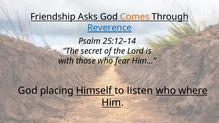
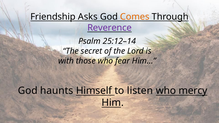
Reverence colour: blue -> purple (110, 28)
placing: placing -> haunts (57, 91)
where: where -> mercy (193, 91)
